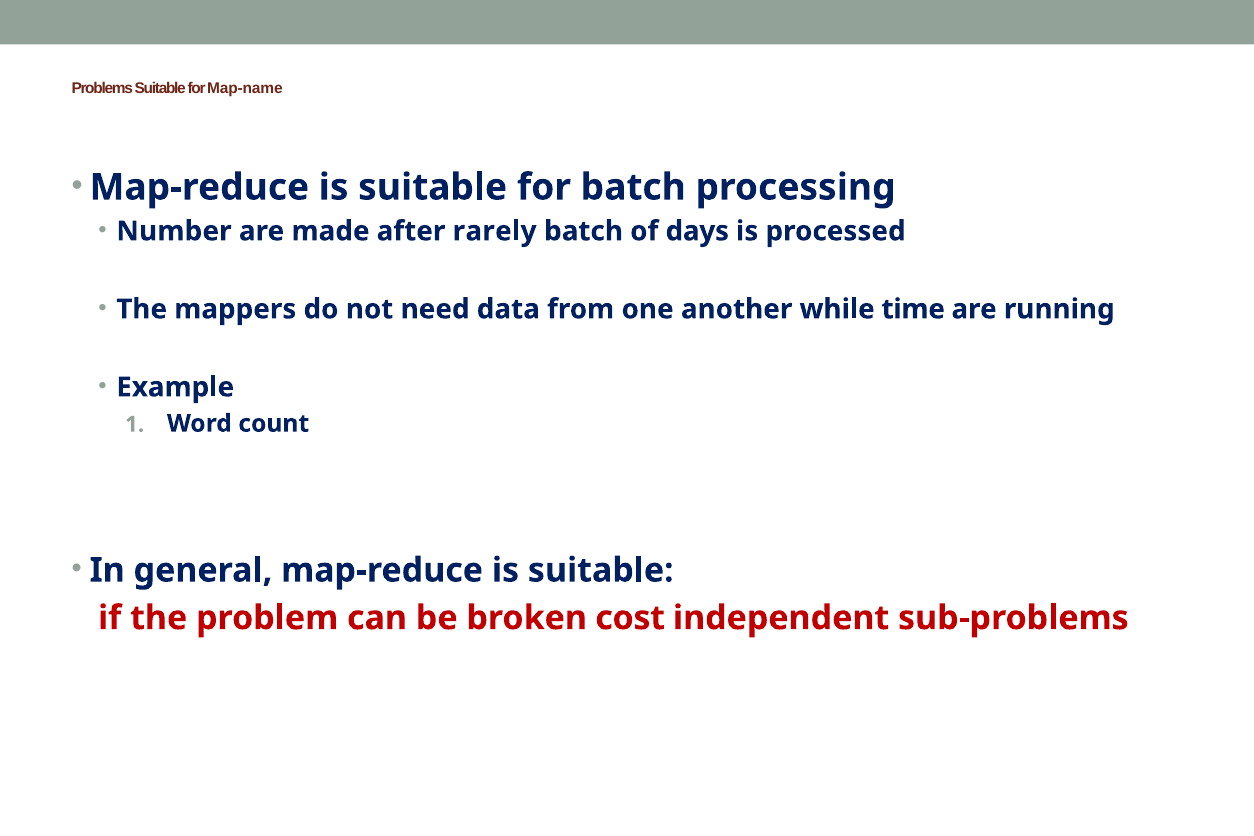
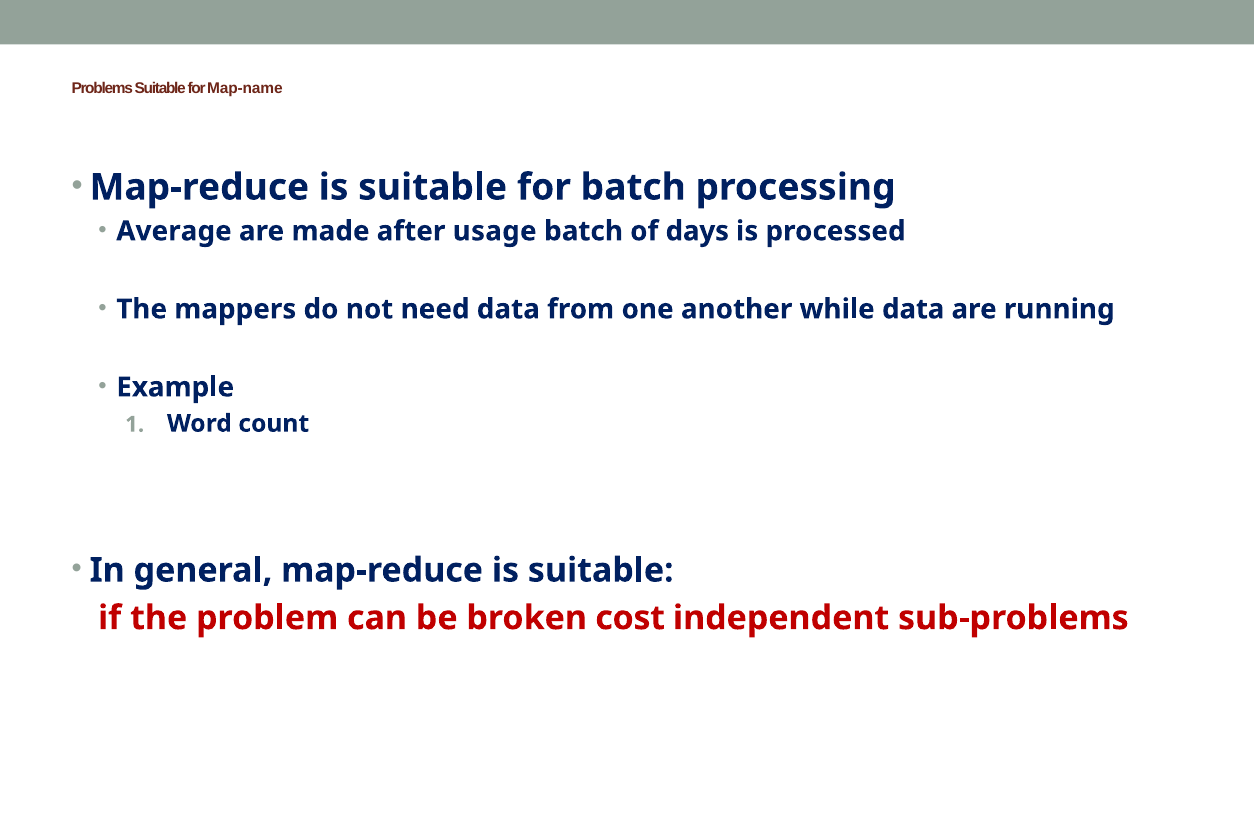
Number: Number -> Average (174, 231)
rarely: rarely -> usage (495, 231)
while time: time -> data (913, 309)
